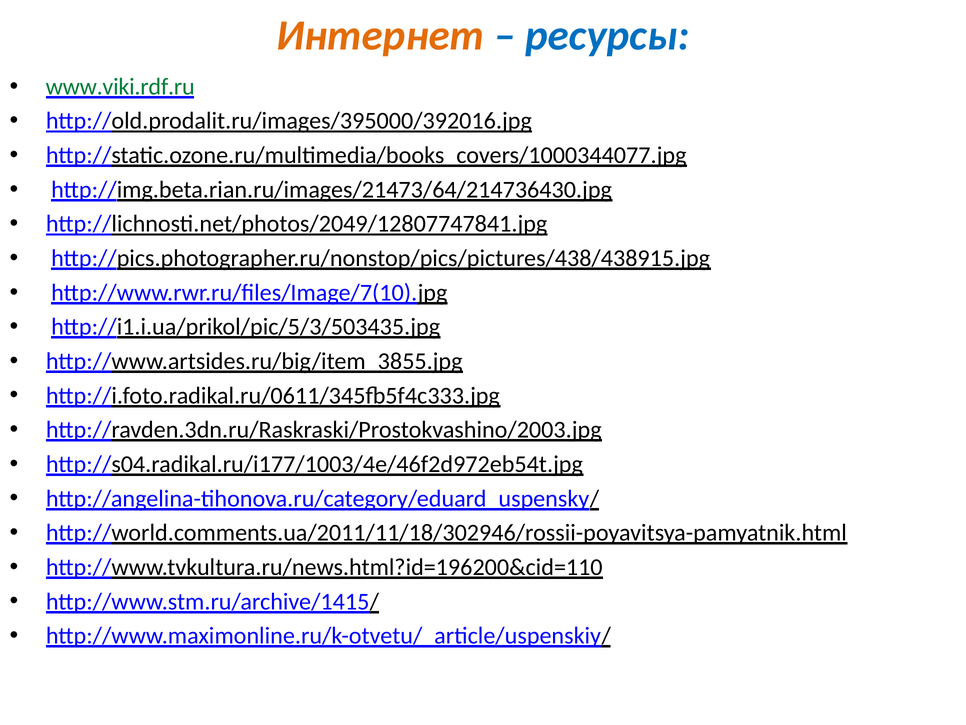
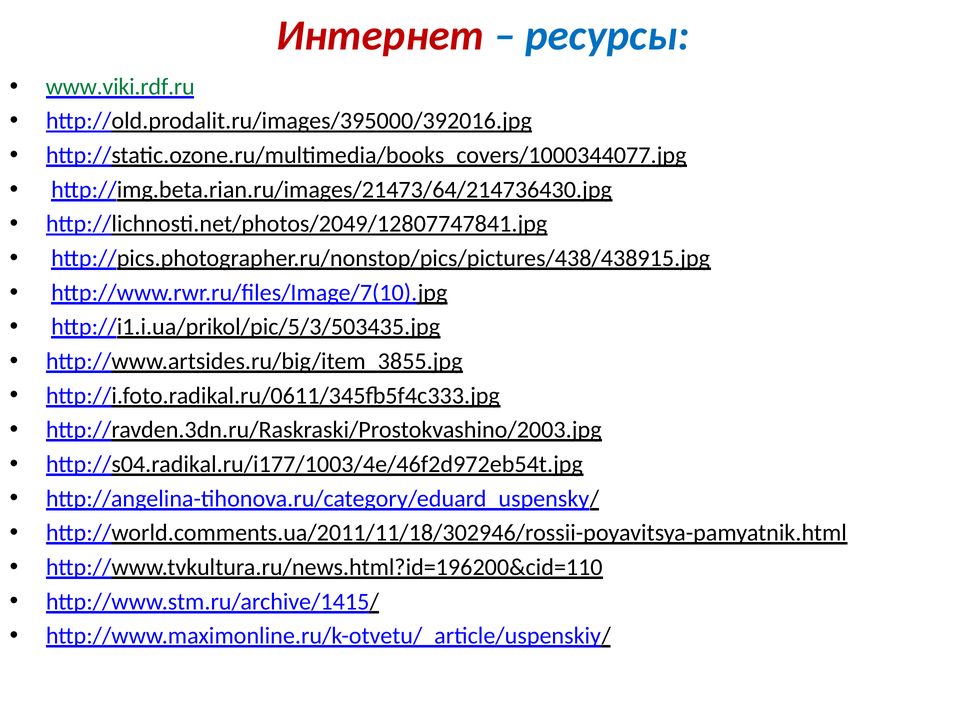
Интернет colour: orange -> red (380, 36)
